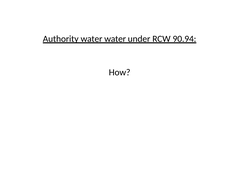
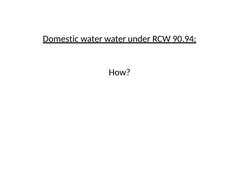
Authority: Authority -> Domestic (61, 39)
